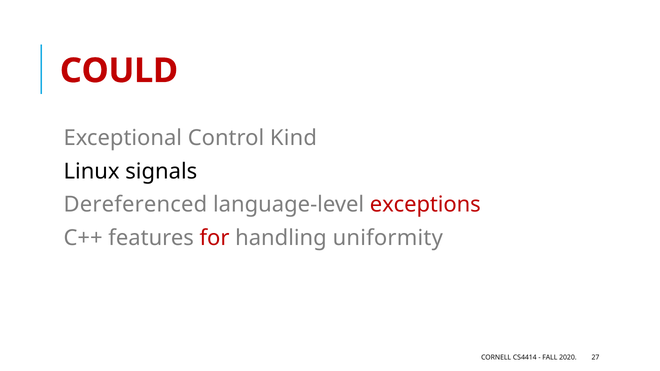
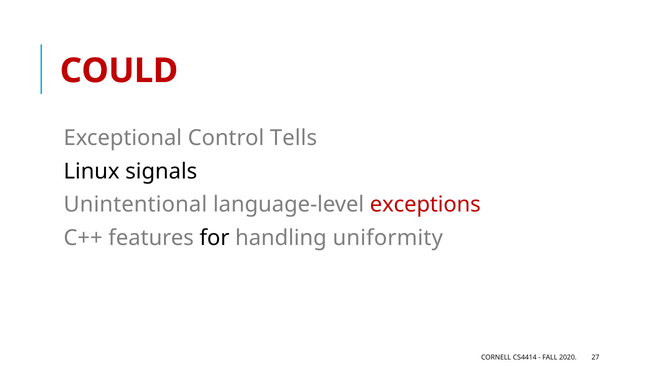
Kind: Kind -> Tells (294, 138)
Dereferenced: Dereferenced -> Unintentional (135, 205)
for colour: red -> black (215, 238)
